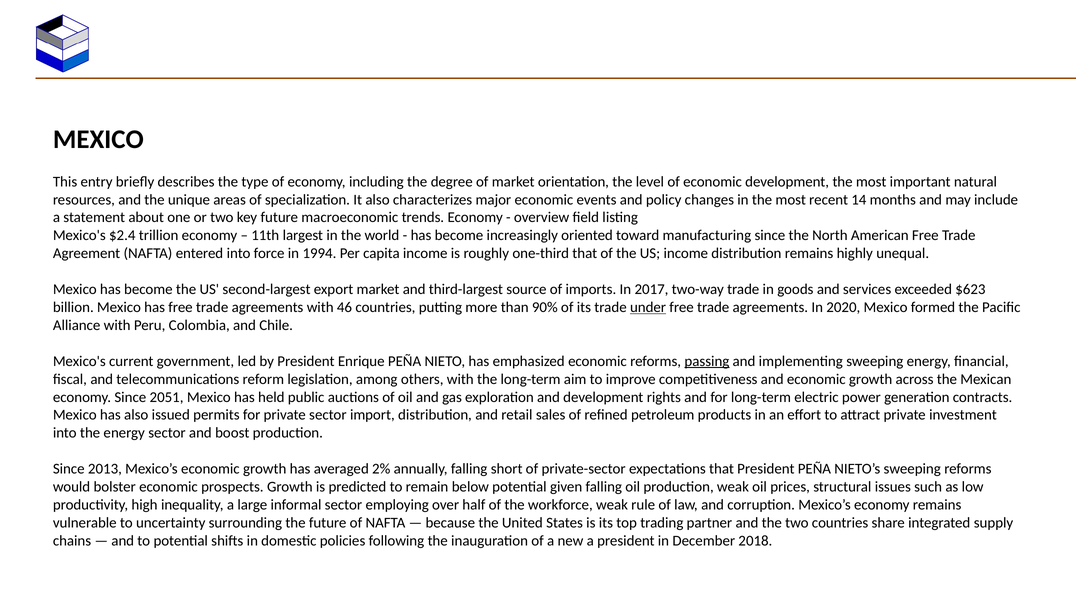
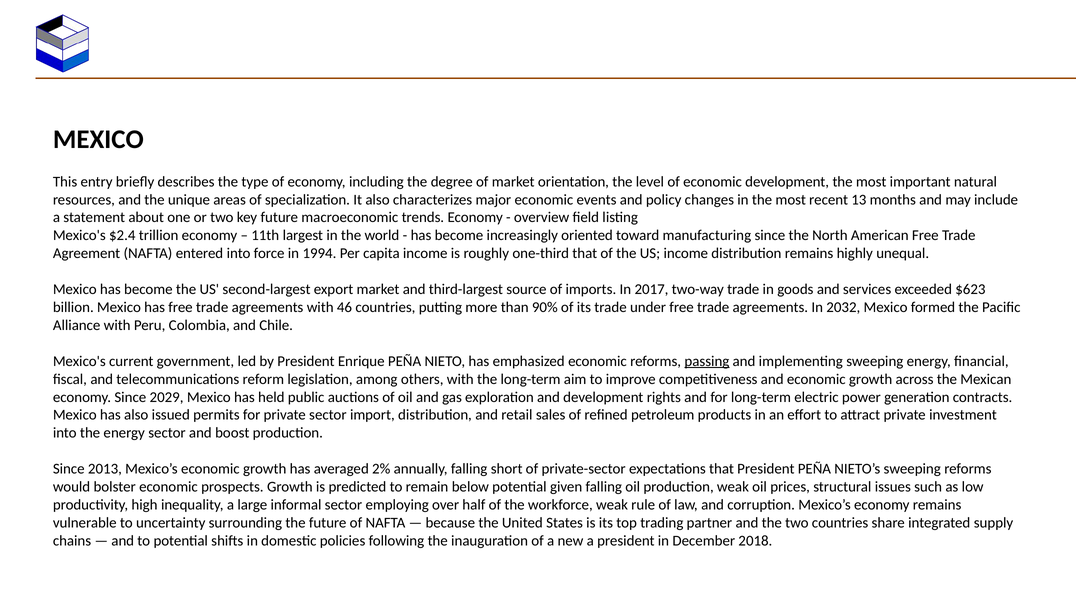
14: 14 -> 13 (859, 200)
under underline: present -> none (648, 307)
2020: 2020 -> 2032 (843, 307)
2051: 2051 -> 2029 (167, 397)
